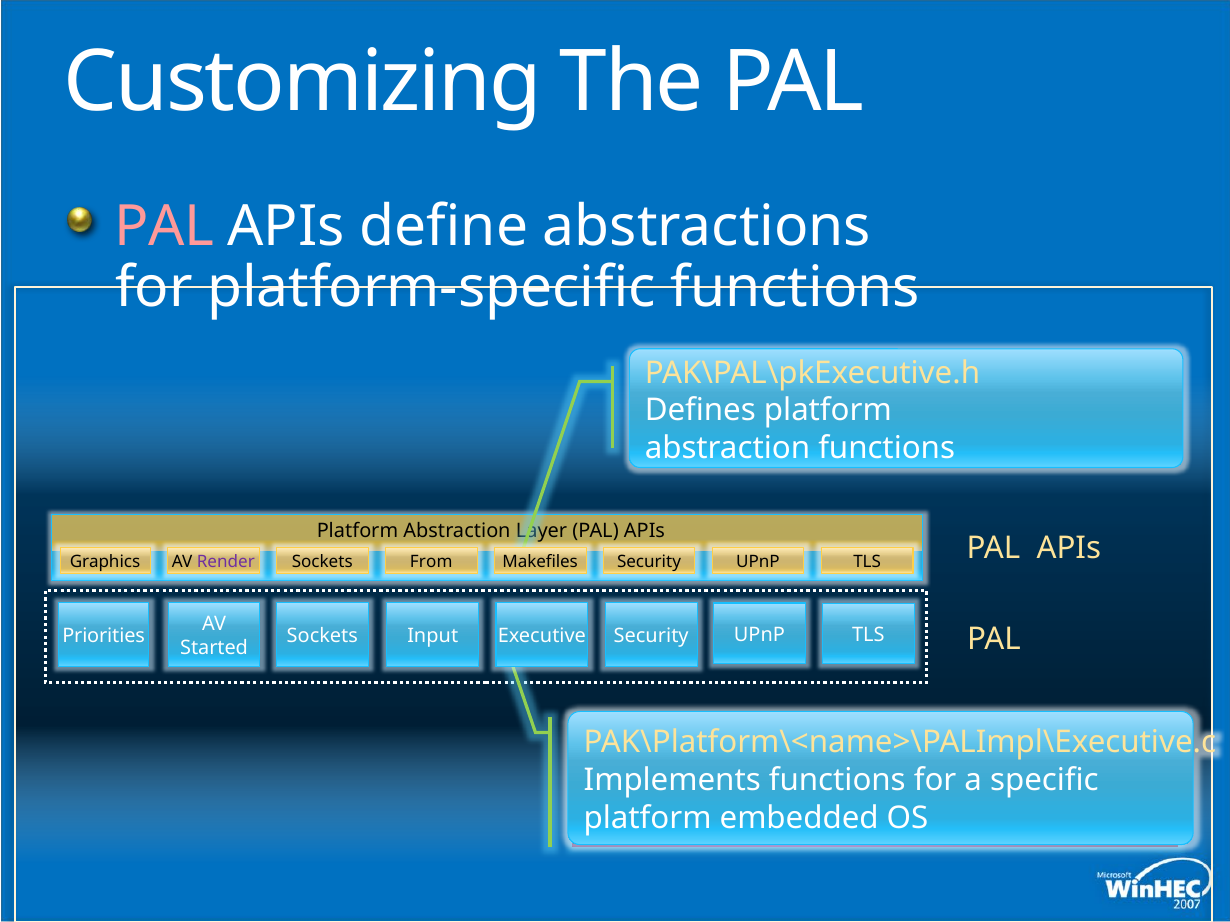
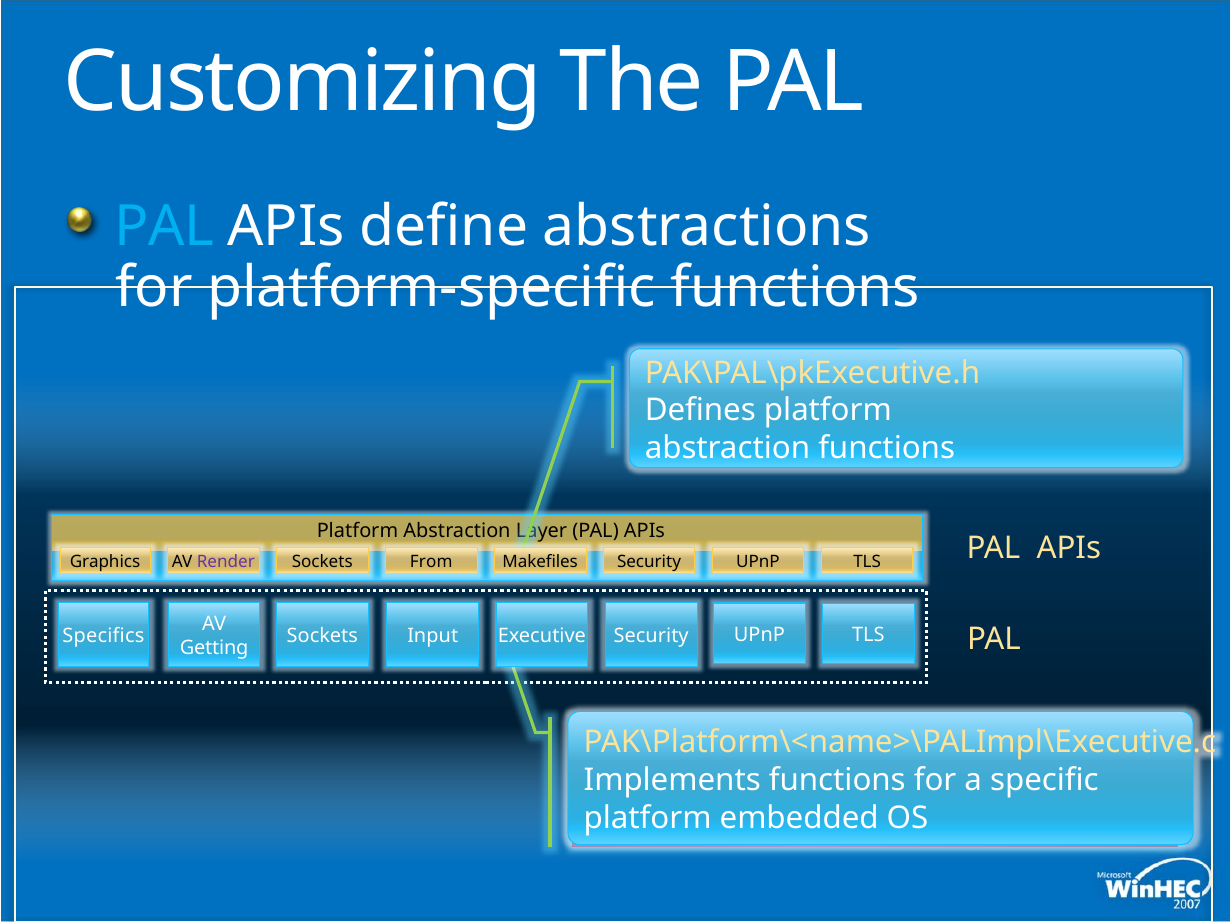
PAL colour: pink -> light blue (164, 227)
Priorities: Priorities -> Specifics (103, 636)
Started: Started -> Getting (214, 648)
